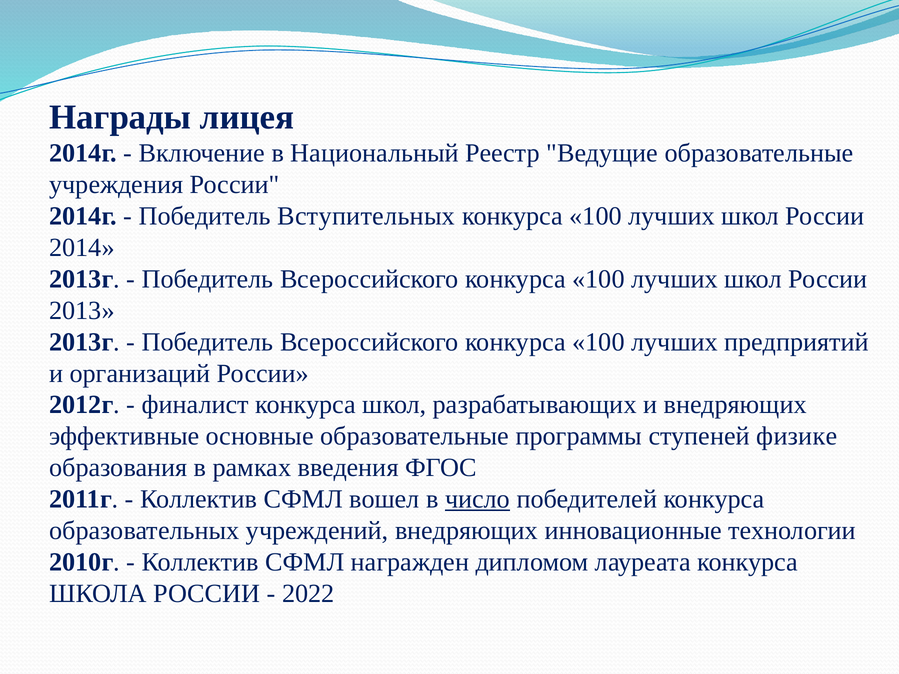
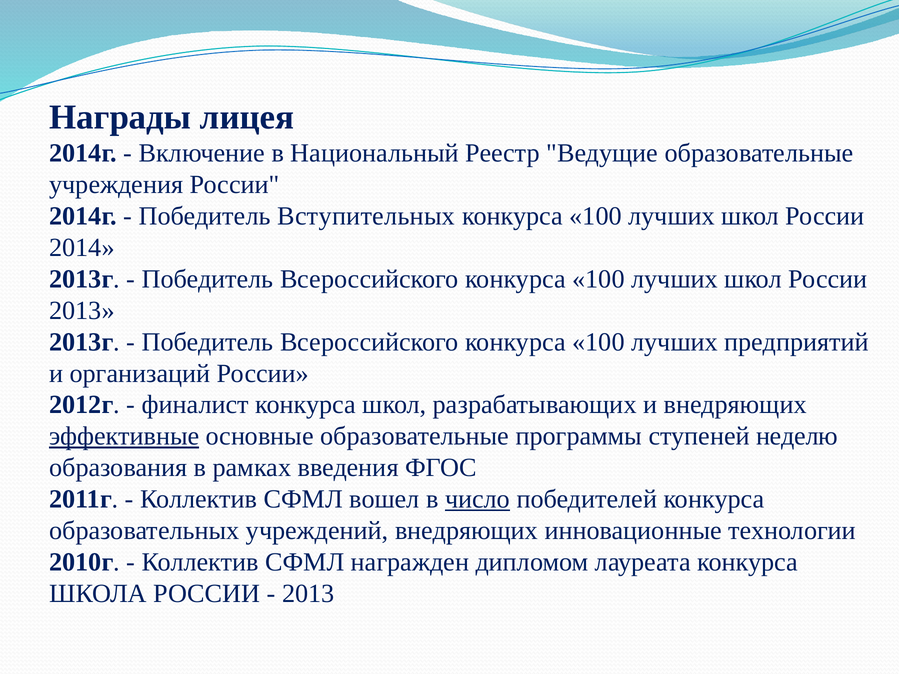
эффективные underline: none -> present (124, 436)
физике: физике -> неделю (797, 436)
2022: 2022 -> 2013 (308, 594)
